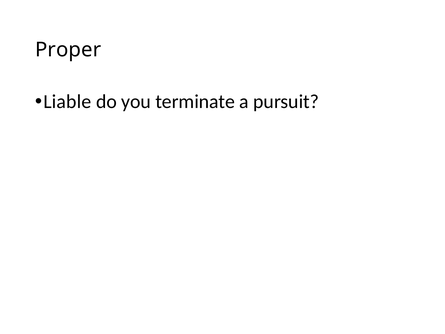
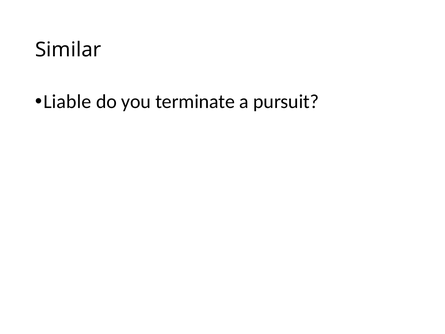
Proper: Proper -> Similar (68, 50)
